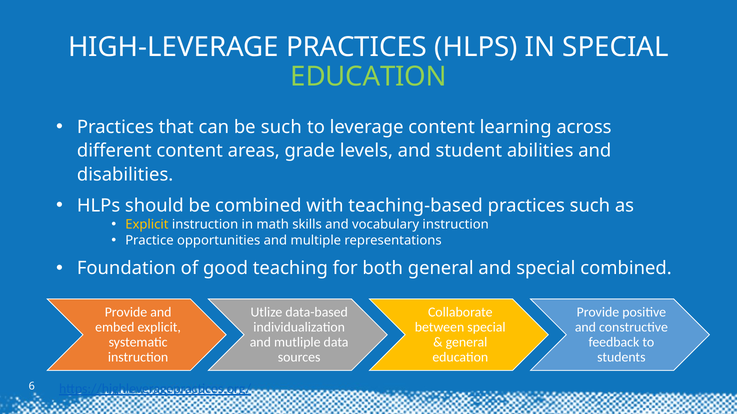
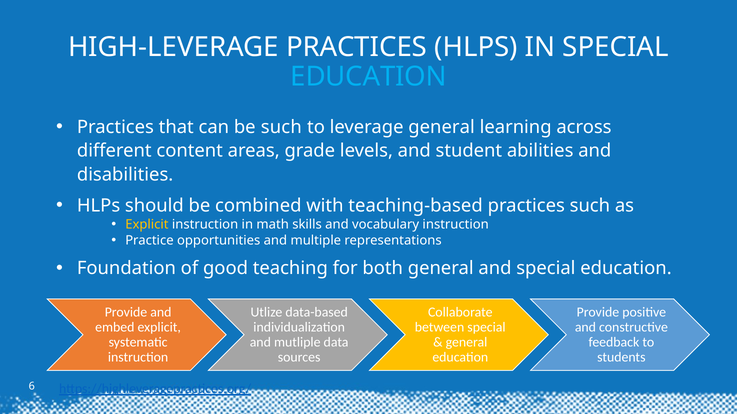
EDUCATION colour: light green -> light blue (369, 77)
leverage content: content -> general (442, 127)
and special combined: combined -> education (626, 269)
